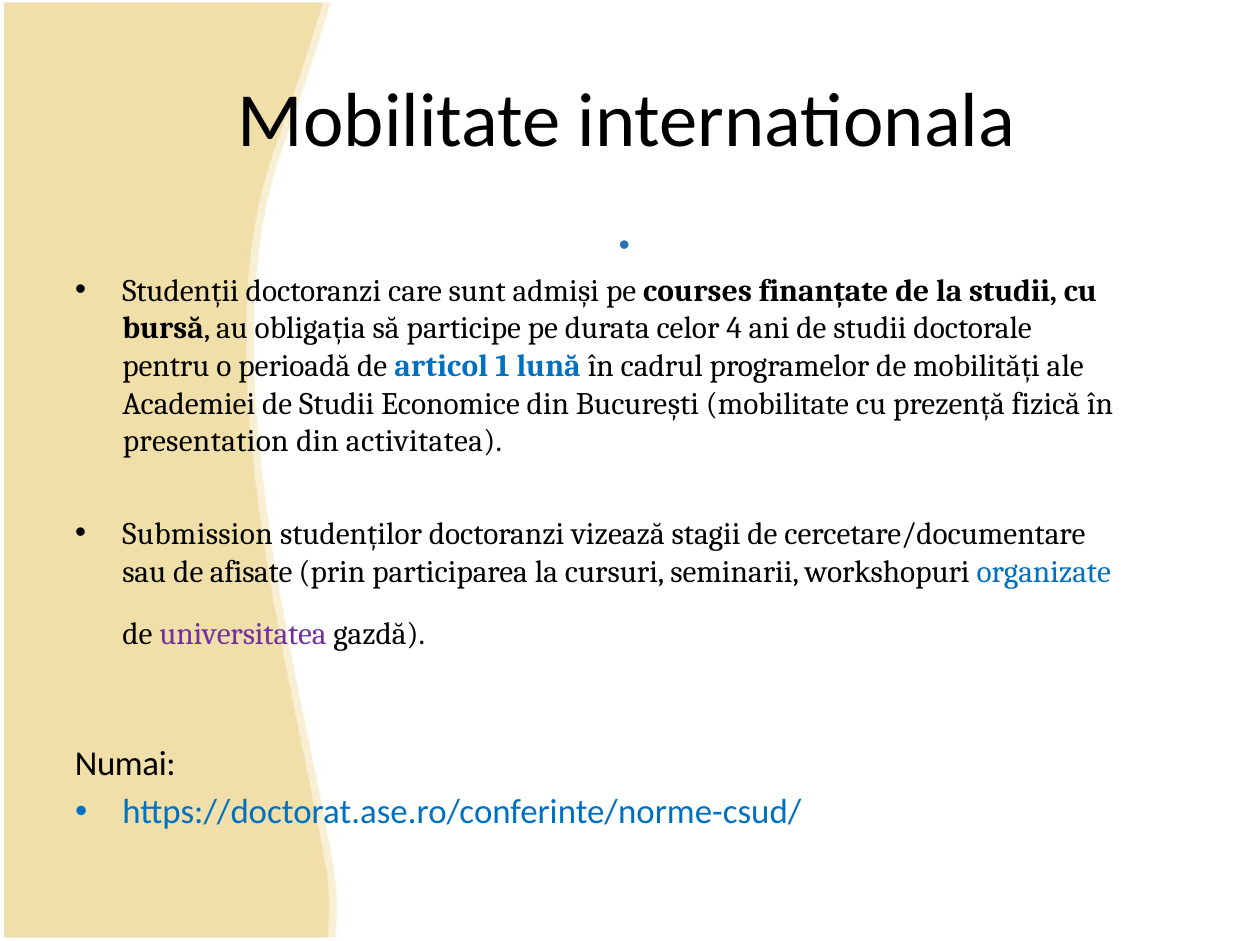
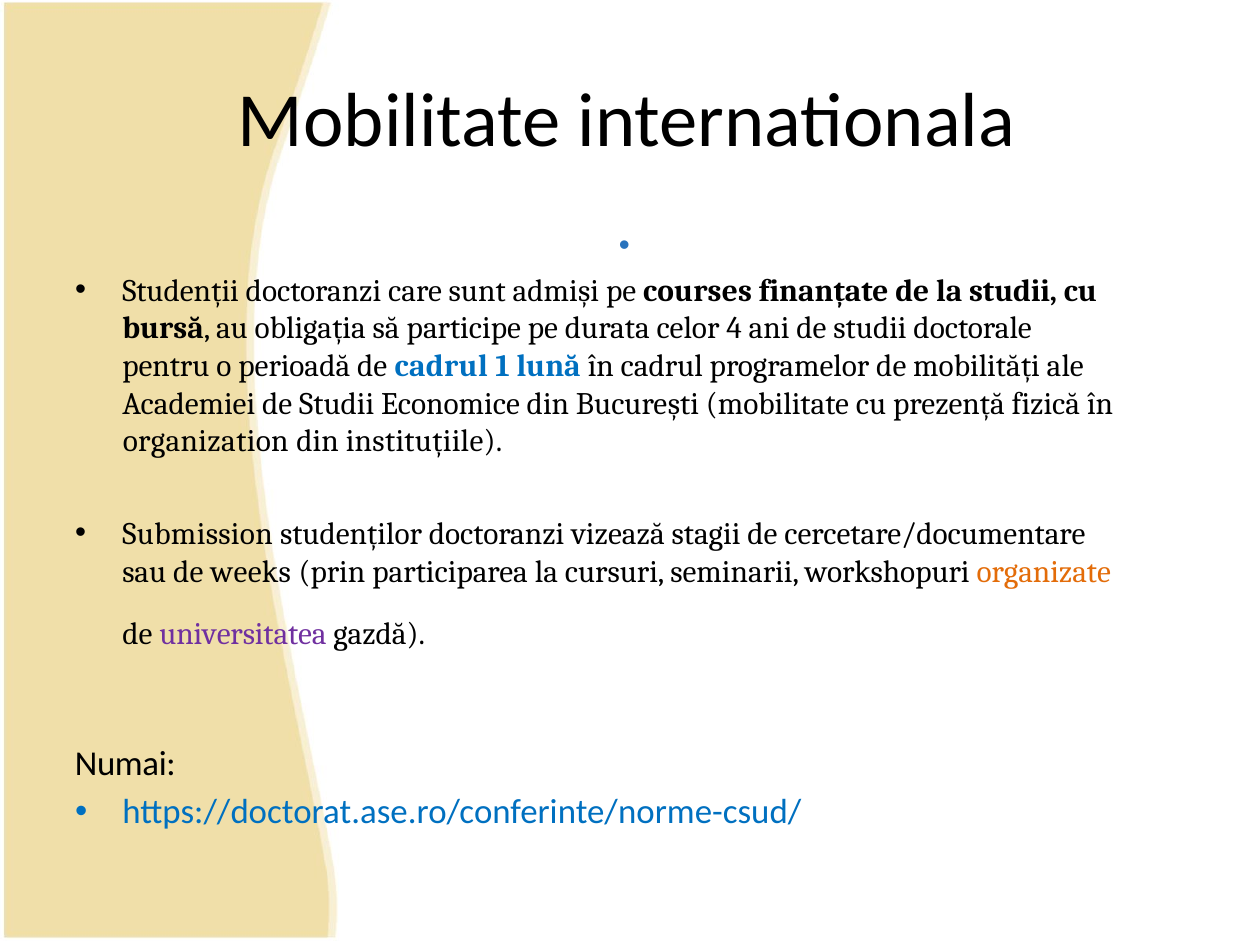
de articol: articol -> cadrul (441, 366)
presentation: presentation -> organization (206, 441)
activitatea: activitatea -> instituțiile (424, 441)
afisate: afisate -> weeks (251, 571)
organizate colour: blue -> orange (1044, 571)
